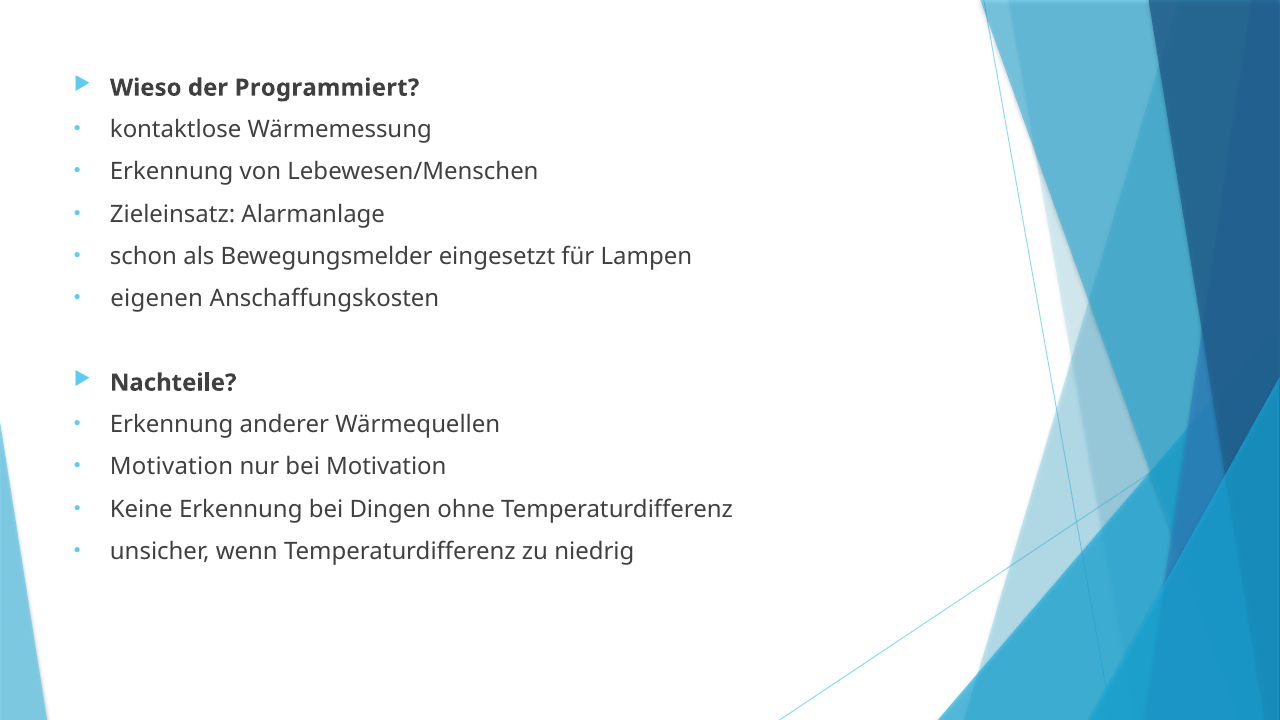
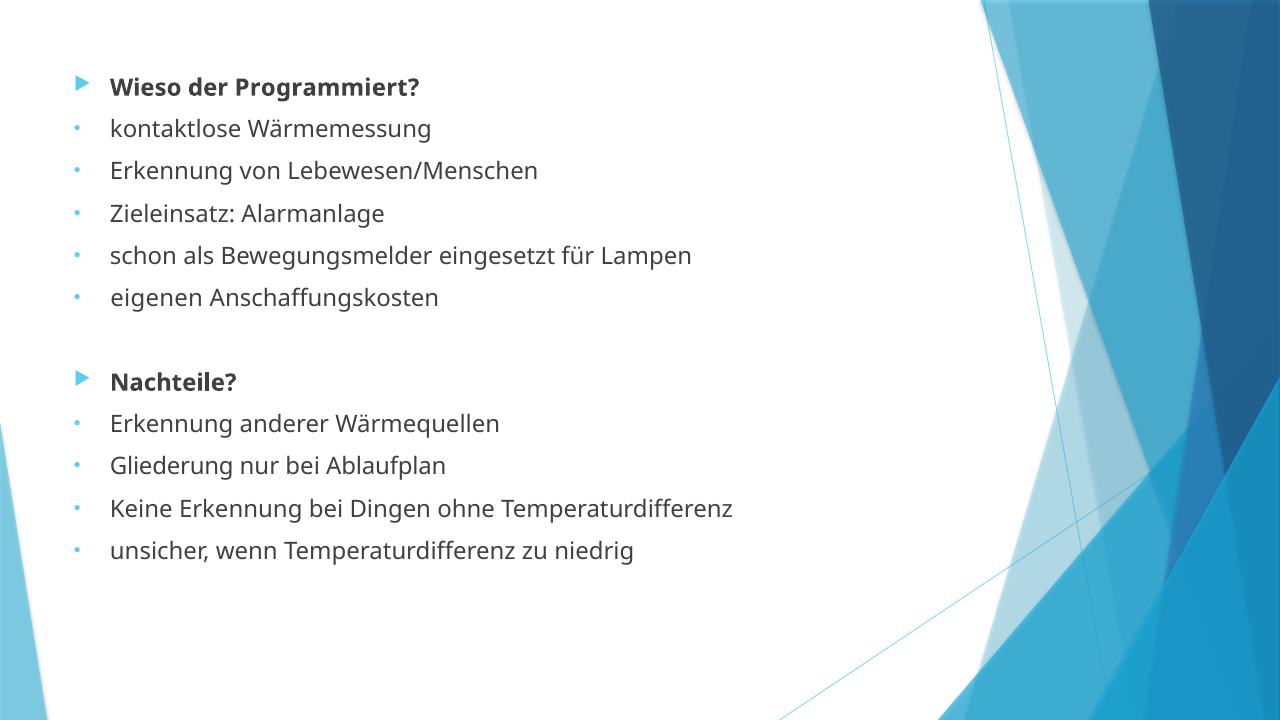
Motivation: Motivation -> Gliederung (172, 467)
bei Motivation: Motivation -> Ablaufplan (386, 467)
